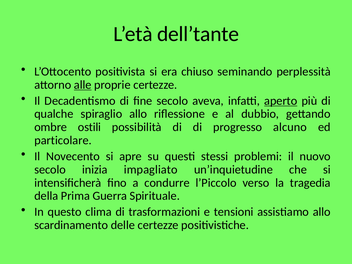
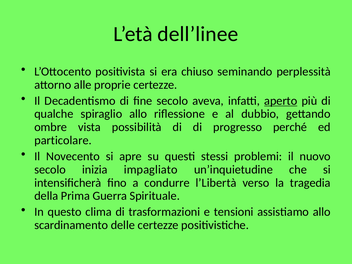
dell’tante: dell’tante -> dell’linee (198, 34)
alle underline: present -> none (83, 85)
ostili: ostili -> vista (89, 127)
alcuno: alcuno -> perché (290, 127)
l’Piccolo: l’Piccolo -> l’Libertà (216, 183)
